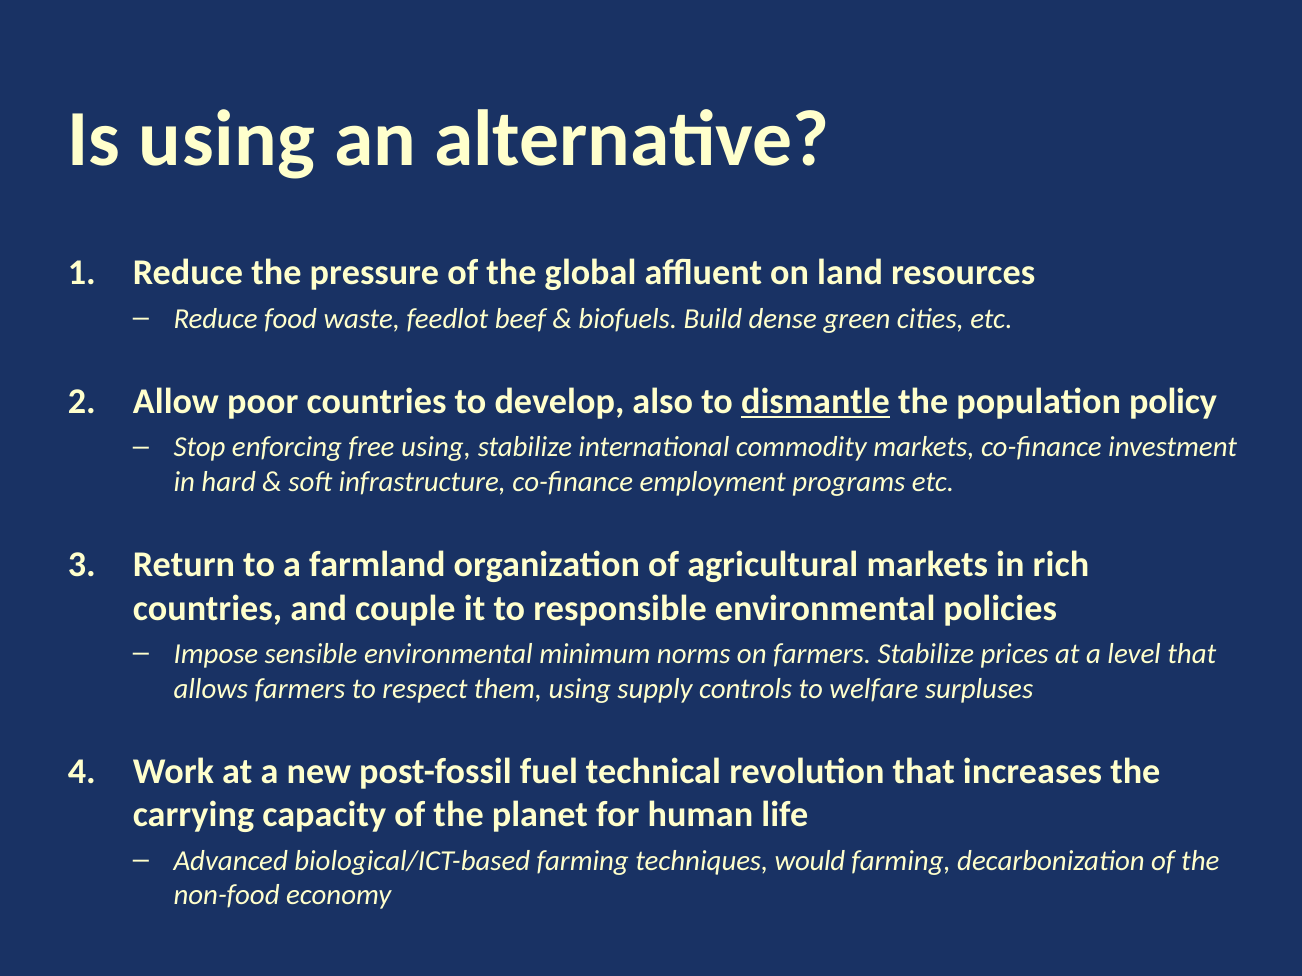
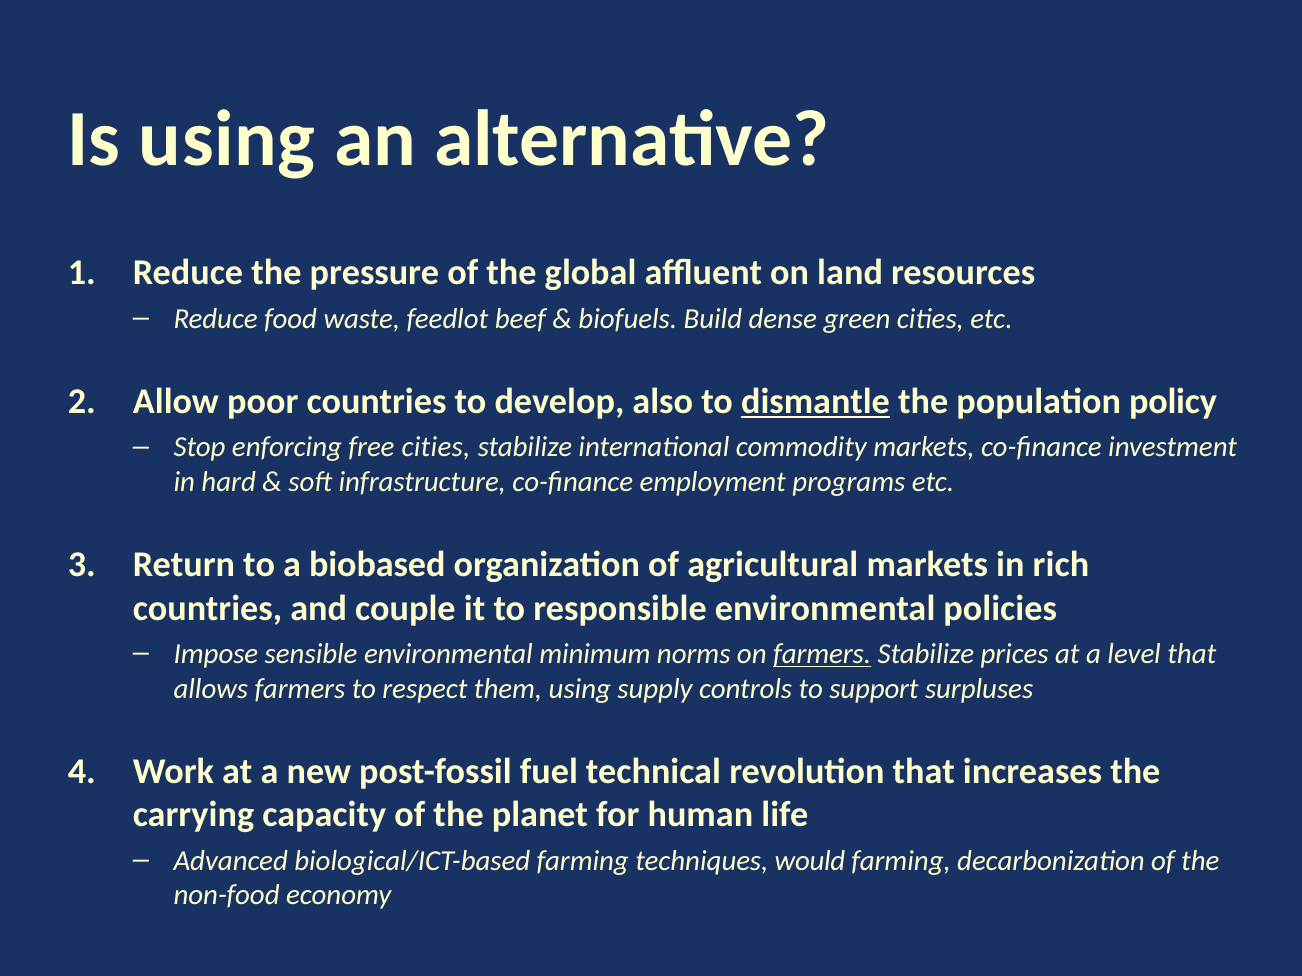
free using: using -> cities (436, 447)
farmland: farmland -> biobased (377, 565)
farmers underline: none -> present (822, 654)
welfare: welfare -> support (874, 689)
